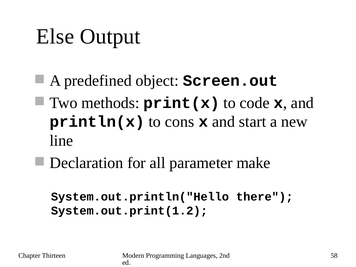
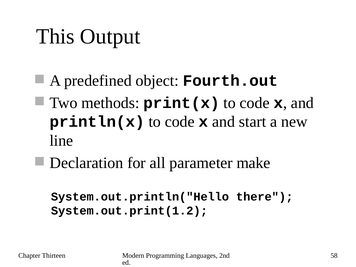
Else: Else -> This (55, 36)
Screen.out: Screen.out -> Fourth.out (230, 81)
println(x to cons: cons -> code (180, 122)
